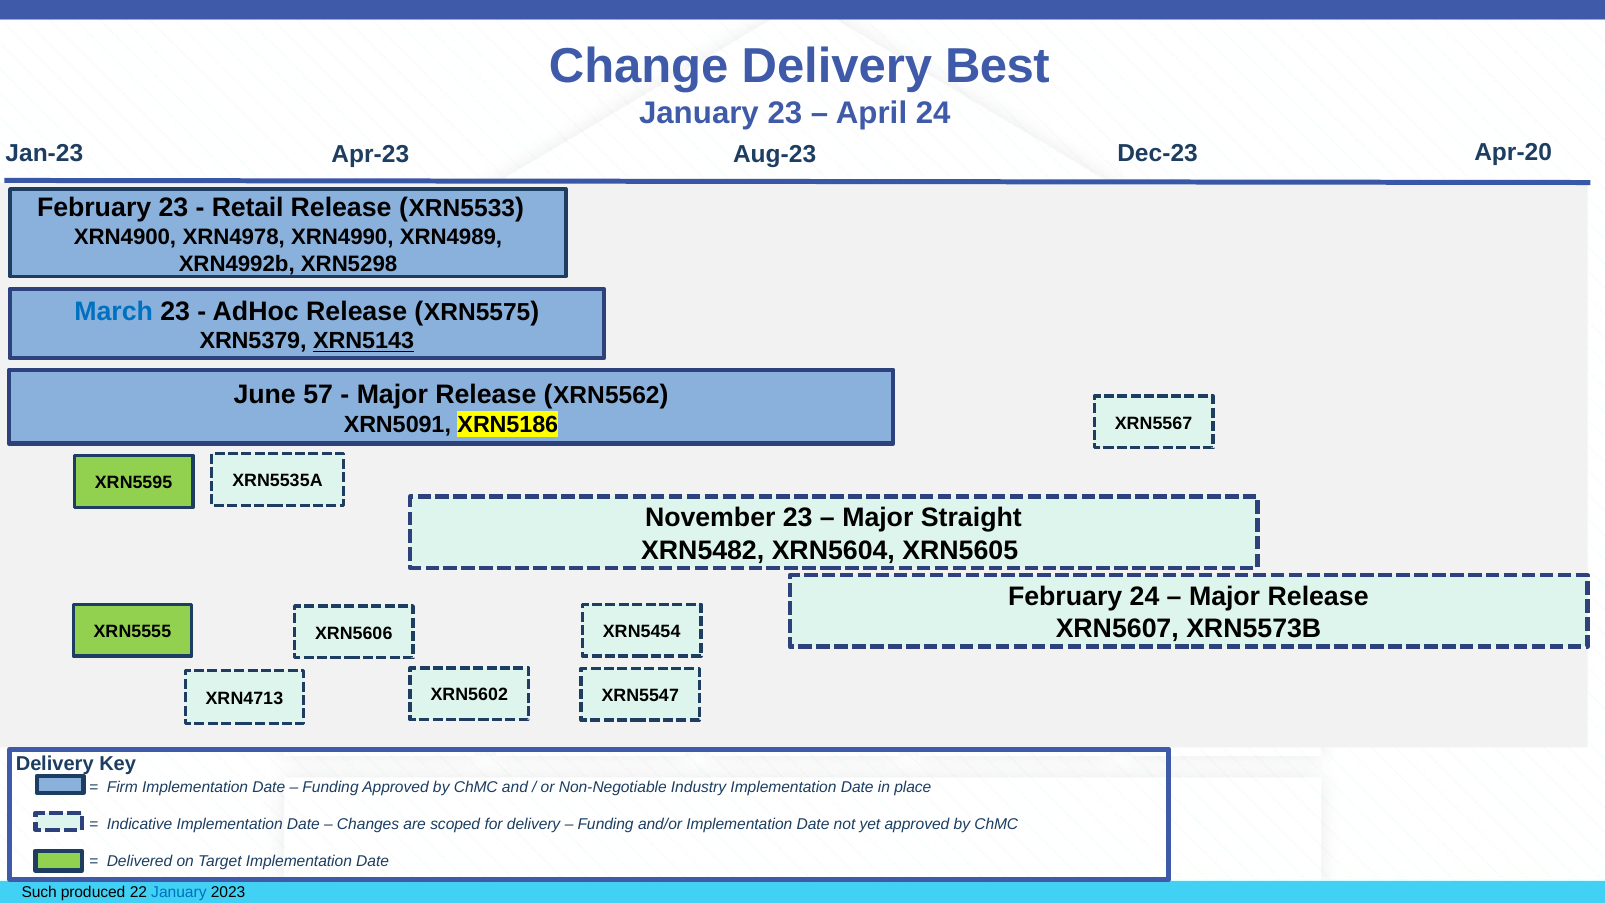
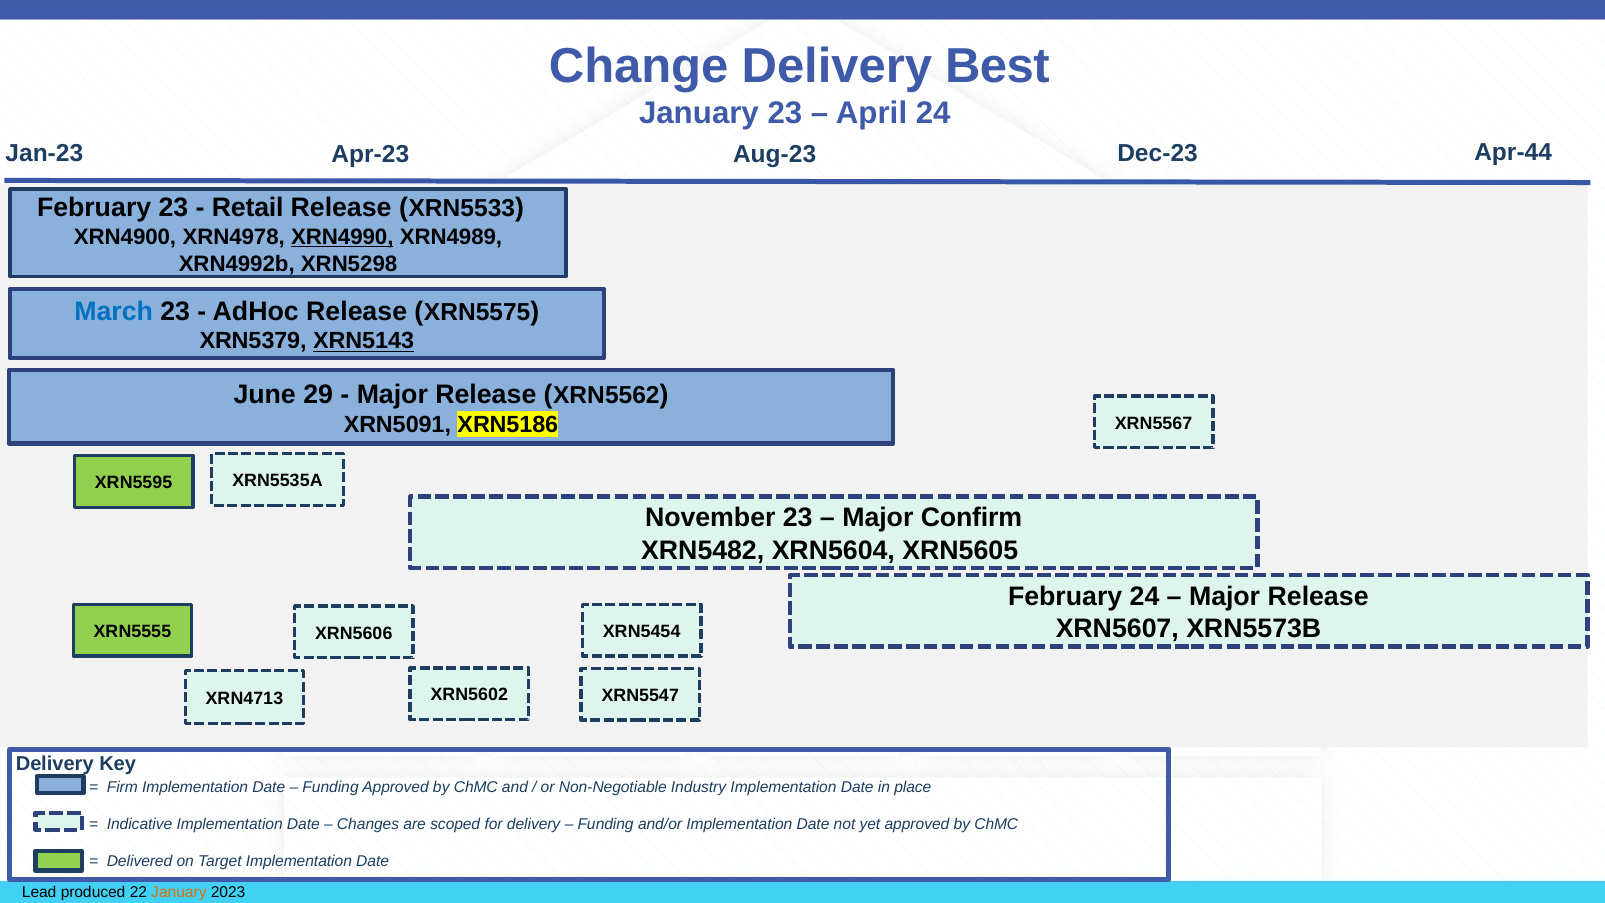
Apr-20: Apr-20 -> Apr-44 (1513, 153)
XRN4990 underline: none -> present (342, 237)
57: 57 -> 29 (318, 394)
Straight: Straight -> Confirm (971, 518)
Such: Such -> Lead (39, 892)
January colour: blue -> orange (179, 892)
